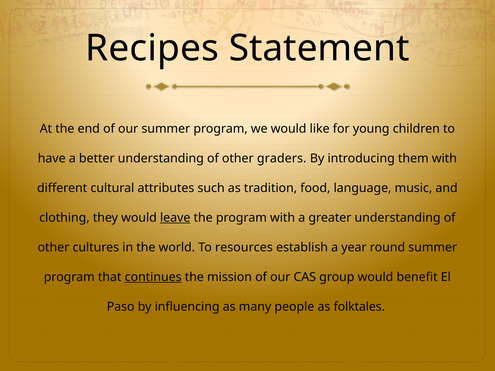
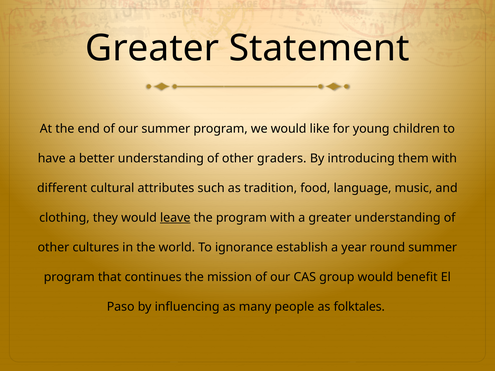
Recipes: Recipes -> Greater (152, 48)
resources: resources -> ignorance (244, 248)
continues underline: present -> none (153, 277)
